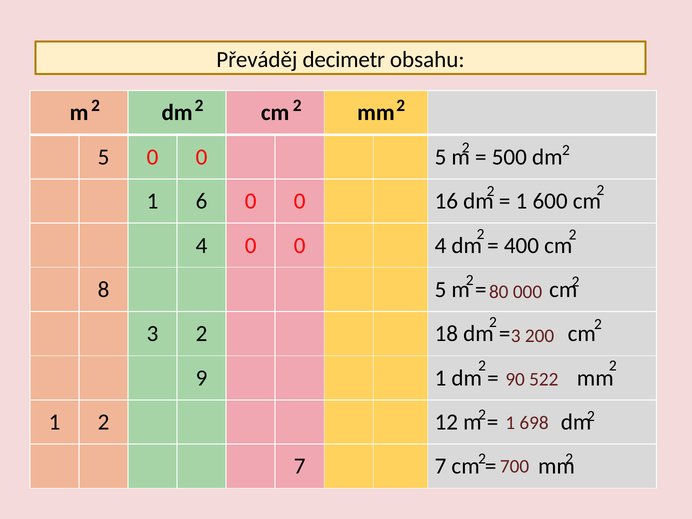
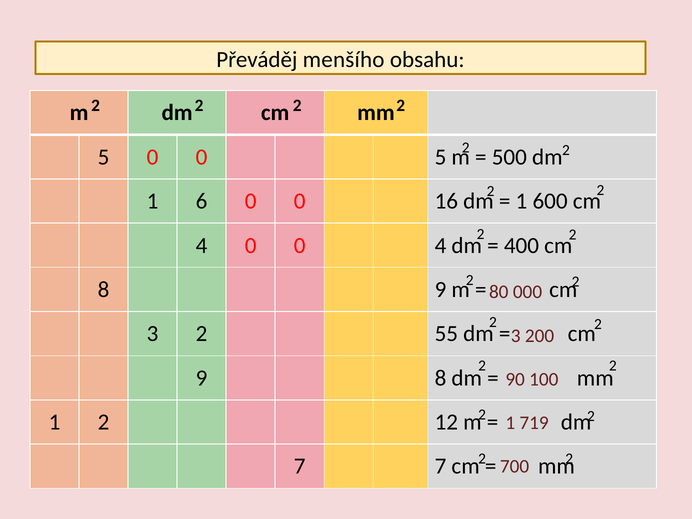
decimetr: decimetr -> menšího (344, 59)
8 5: 5 -> 9 (440, 290)
18: 18 -> 55 (446, 334)
9 1: 1 -> 8 (440, 378)
522: 522 -> 100 (544, 379)
698: 698 -> 719 (534, 423)
